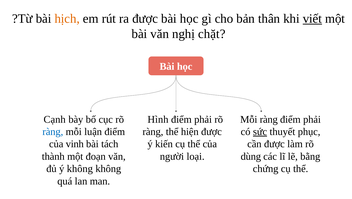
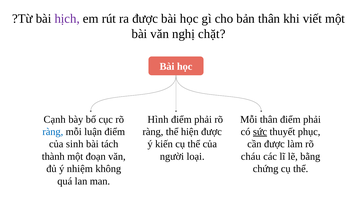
hịch colour: orange -> purple (67, 19)
viết underline: present -> none (312, 19)
Mỗi ràng: ràng -> thân (269, 119)
vinh: vinh -> sinh (75, 144)
dùng: dùng -> cháu (251, 156)
ý không: không -> nhiệm (80, 169)
